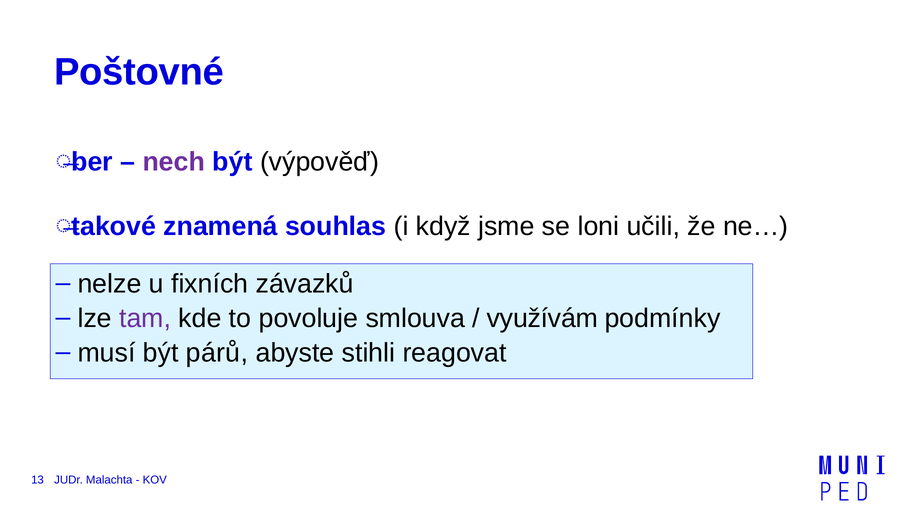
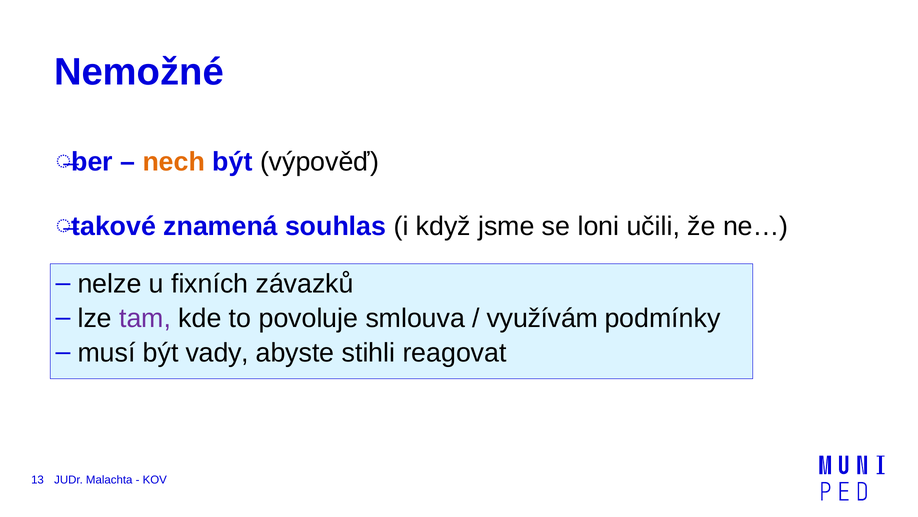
Poštovné: Poštovné -> Nemožné (139, 72)
nech colour: purple -> orange (174, 162)
párů: párů -> vady (217, 352)
